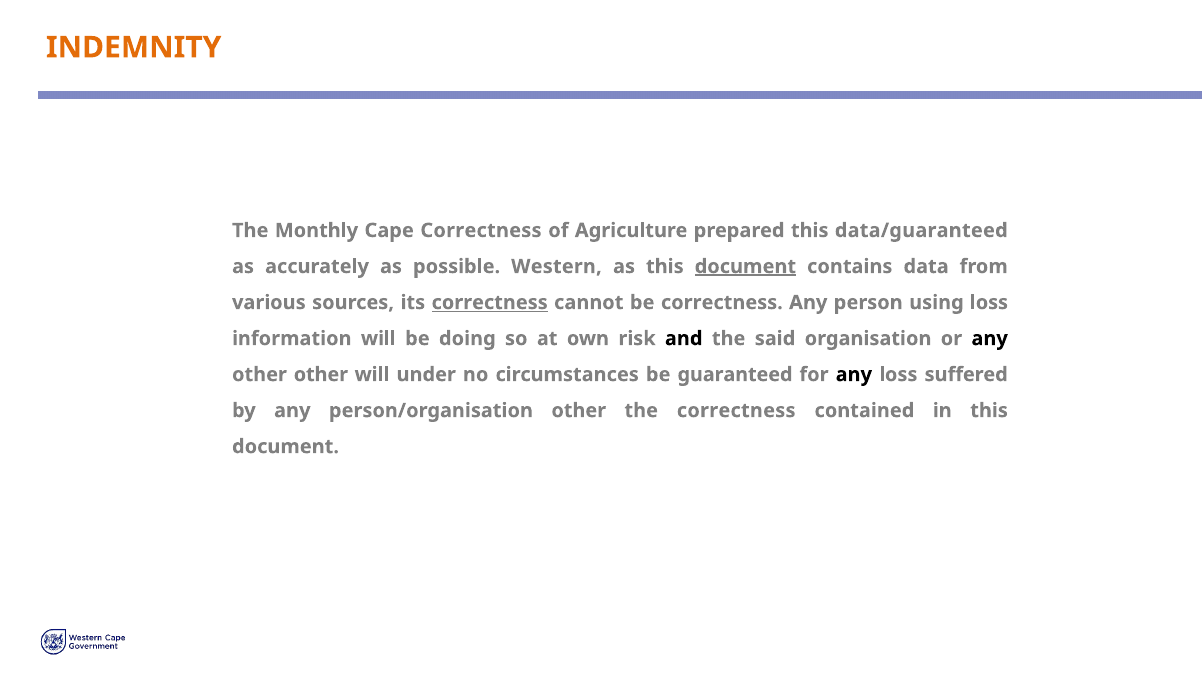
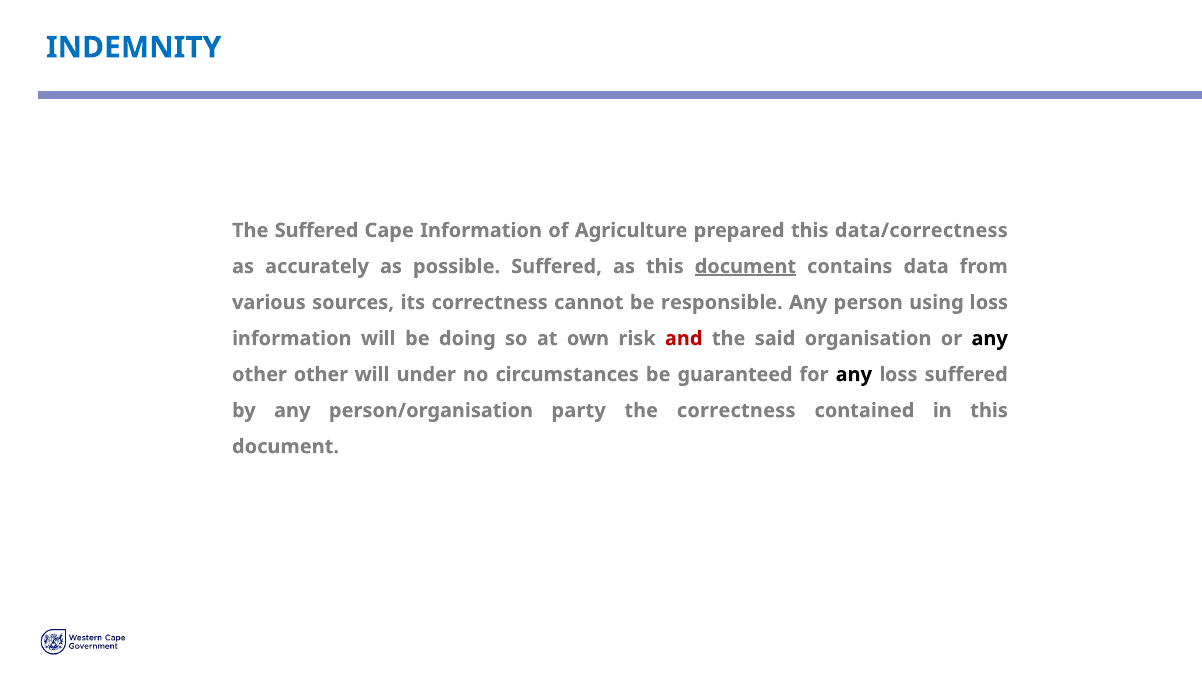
INDEMNITY colour: orange -> blue (134, 48)
The Monthly: Monthly -> Suffered (317, 231)
Cape Correctness: Correctness -> Information (481, 231)
data/guaranteed: data/guaranteed -> data/correctness (921, 231)
possible Western: Western -> Suffered (557, 267)
correctness underline: present -> none (490, 303)
be correctness: correctness -> responsible (722, 303)
and colour: black -> red (684, 339)
person/organisation other: other -> party (579, 411)
